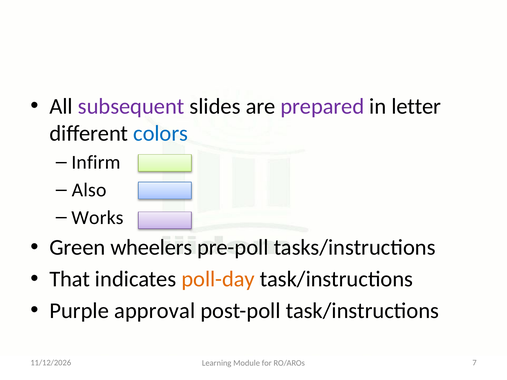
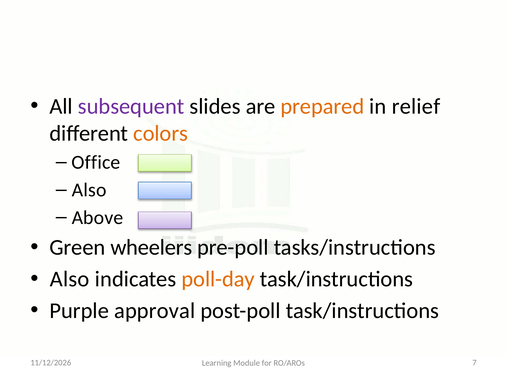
prepared colour: purple -> orange (322, 106)
letter: letter -> relief (416, 106)
colors colour: blue -> orange (161, 133)
Infirm: Infirm -> Office (96, 163)
Works: Works -> Above (97, 218)
That: That -> Also (70, 279)
